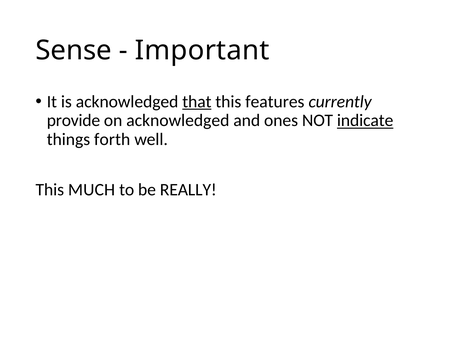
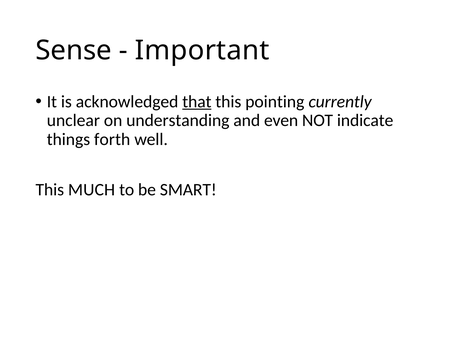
features: features -> pointing (275, 102)
provide: provide -> unclear (73, 121)
on acknowledged: acknowledged -> understanding (178, 121)
ones: ones -> even (281, 121)
indicate underline: present -> none (365, 121)
REALLY: REALLY -> SMART (188, 190)
